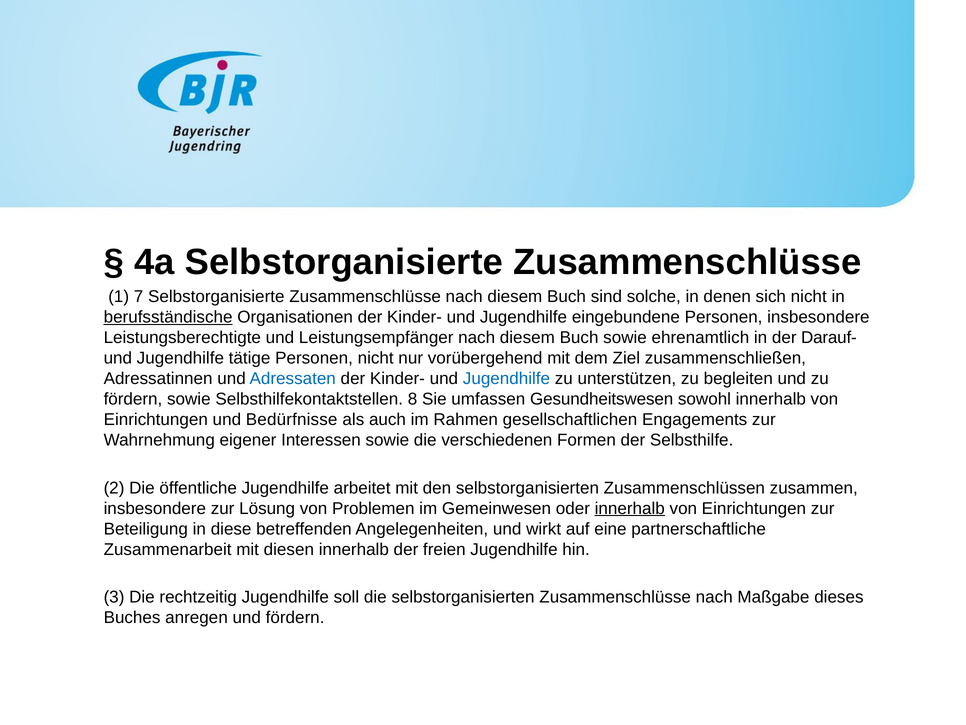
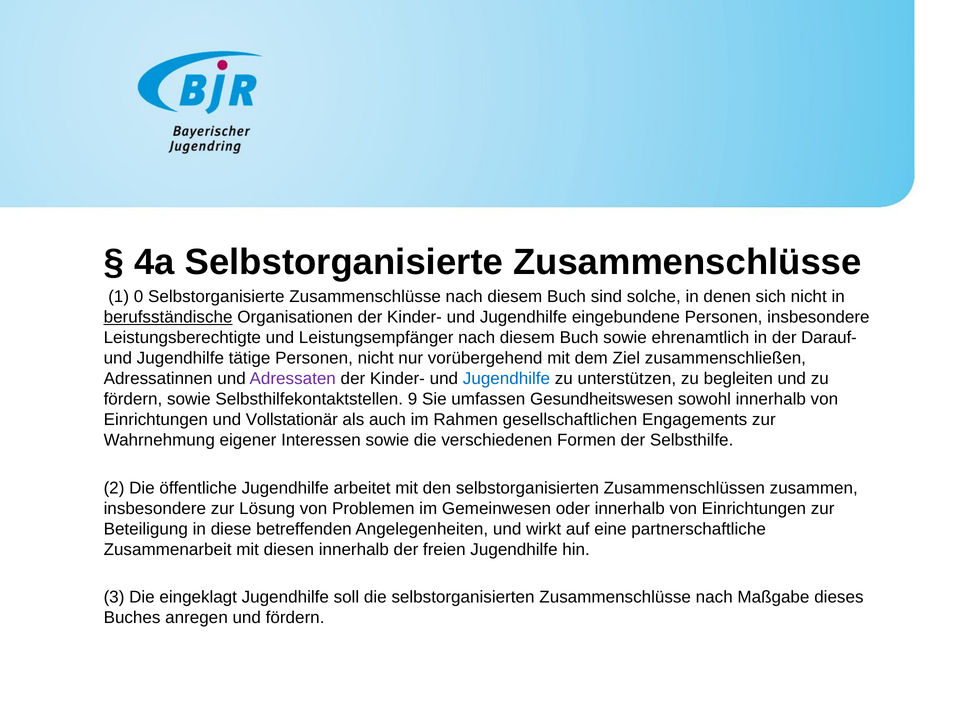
7: 7 -> 0 (139, 296)
Adressaten colour: blue -> purple (293, 378)
8: 8 -> 9 (413, 399)
Bedürfnisse: Bedürfnisse -> Vollstationär (292, 419)
innerhalb underline: present -> none (630, 508)
rechtzeitig: rechtzeitig -> eingeklagt (198, 597)
